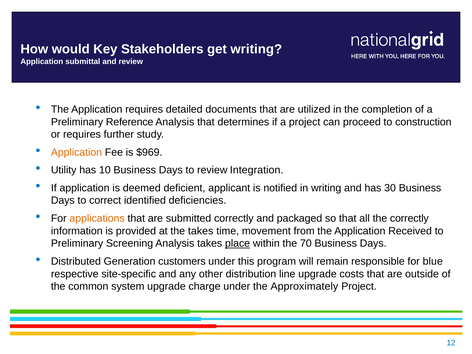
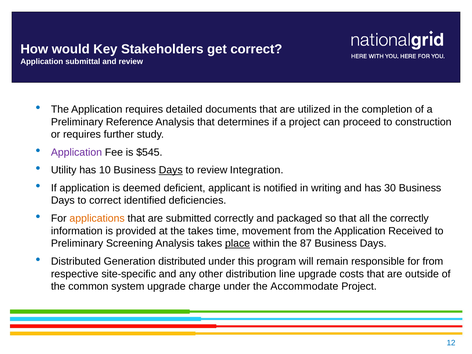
get writing: writing -> correct (256, 49)
Application colour: orange -> purple (76, 152)
$969: $969 -> $545 (149, 152)
Days underline: none -> present (171, 170)
70: 70 -> 87 (306, 243)
Generation customers: customers -> distributed (182, 261)
for blue: blue -> from (433, 261)
Approximately: Approximately -> Accommodate (304, 286)
